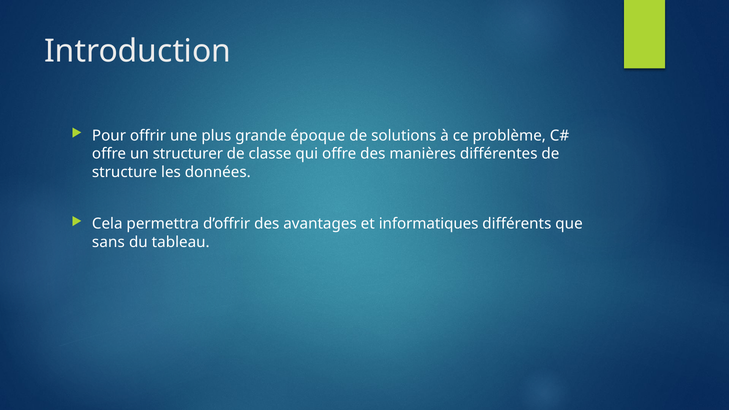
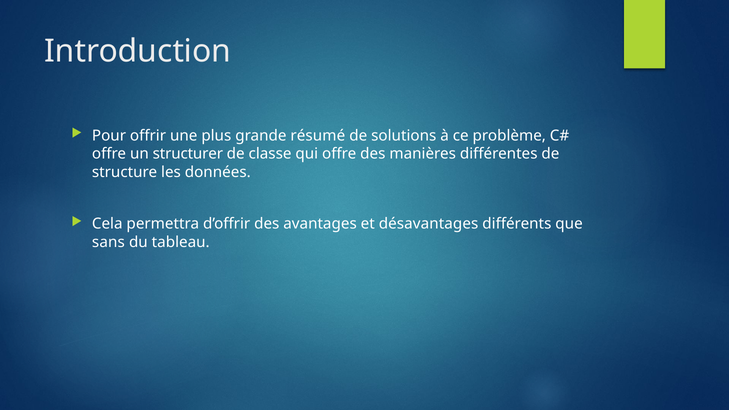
époque: époque -> résumé (318, 136)
informatiques: informatiques -> désavantages (429, 224)
